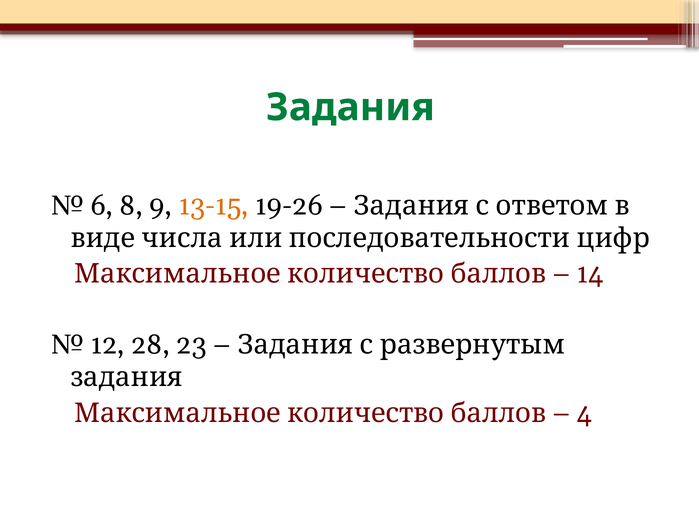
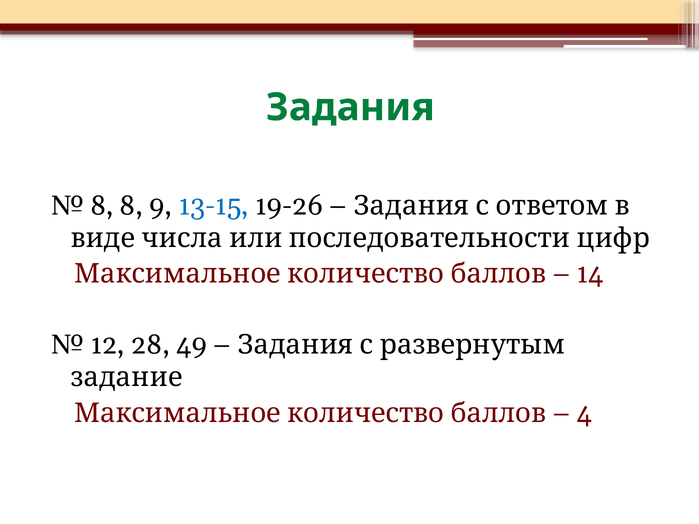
6: 6 -> 8 (102, 206)
13-15 colour: orange -> blue (214, 206)
23: 23 -> 49 (192, 345)
задания: задания -> задание (127, 378)
